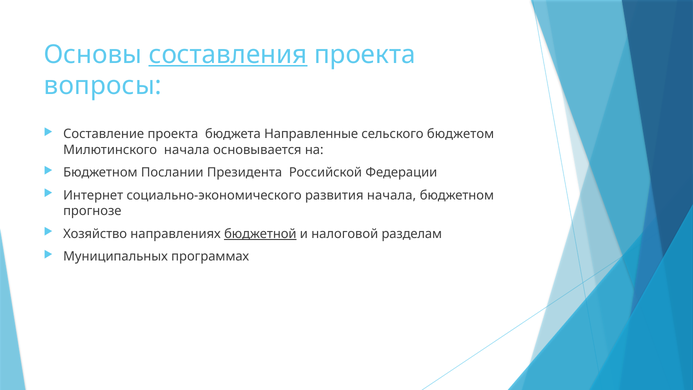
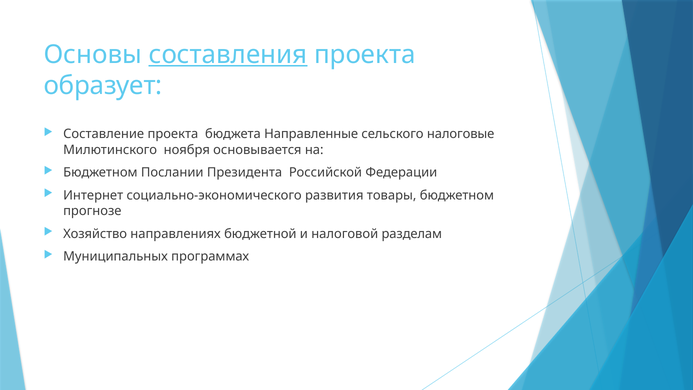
вопросы: вопросы -> образует (103, 86)
бюджетом: бюджетом -> налоговые (461, 134)
Милютинского начала: начала -> ноября (187, 150)
развития начала: начала -> товары (392, 195)
бюджетной underline: present -> none (260, 234)
